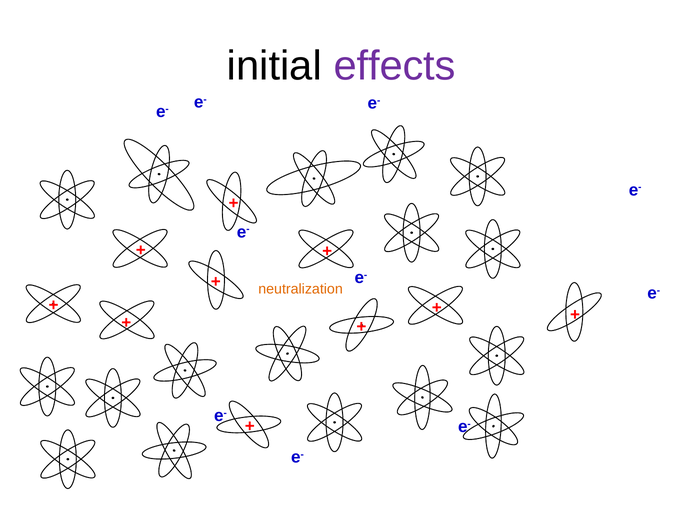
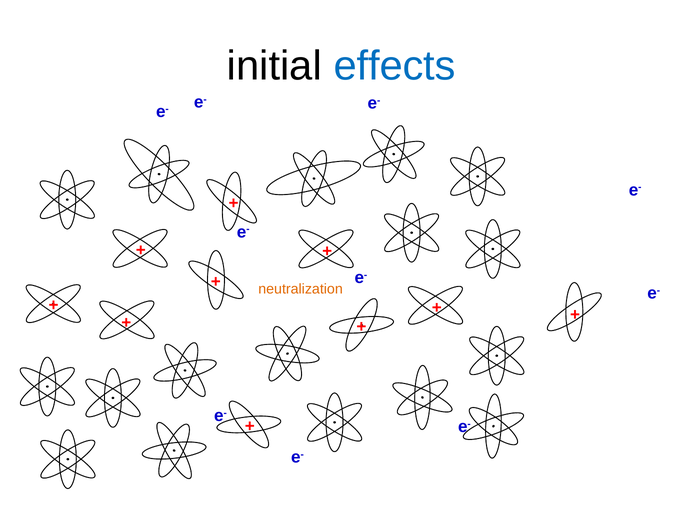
effects colour: purple -> blue (395, 66)
